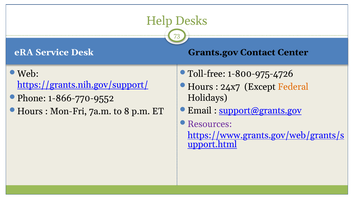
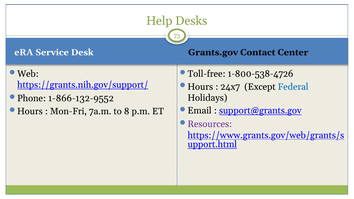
1-800-975-4726: 1-800-975-4726 -> 1-800-538-4726 (260, 74)
Federal colour: orange -> blue (293, 87)
1-866-770-9552: 1-866-770-9552 -> 1-866-132-9552 (81, 98)
